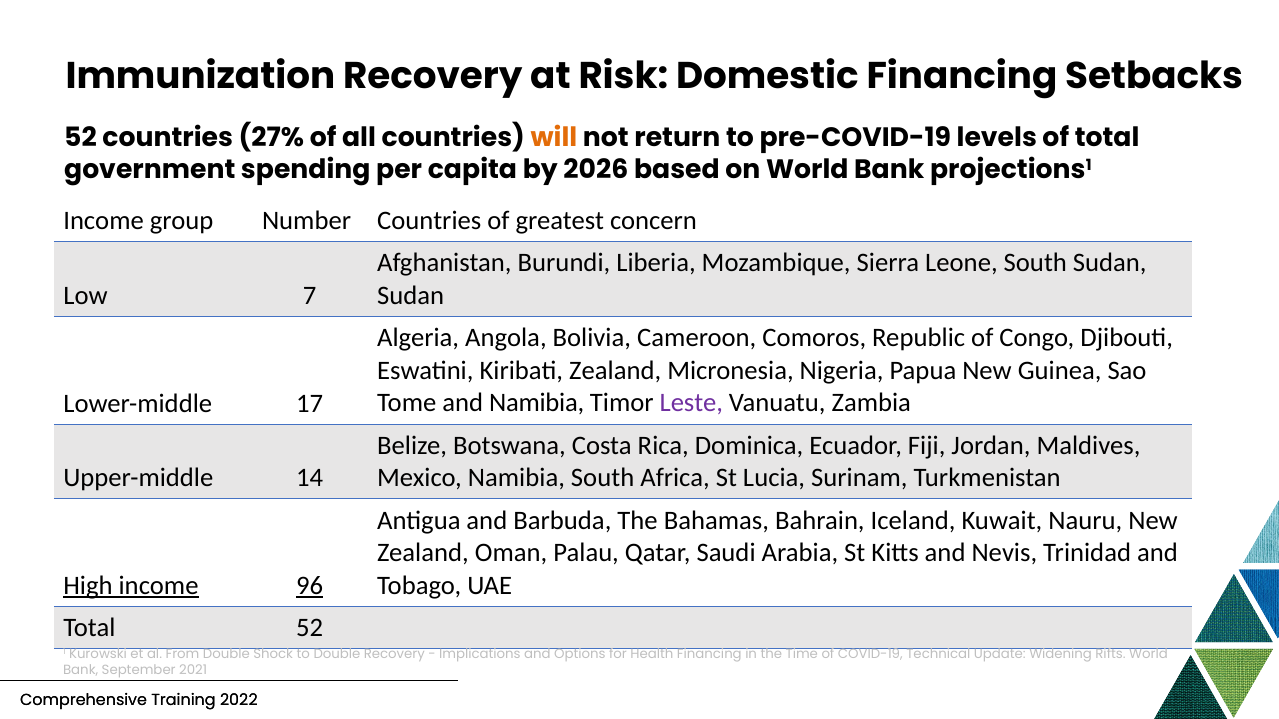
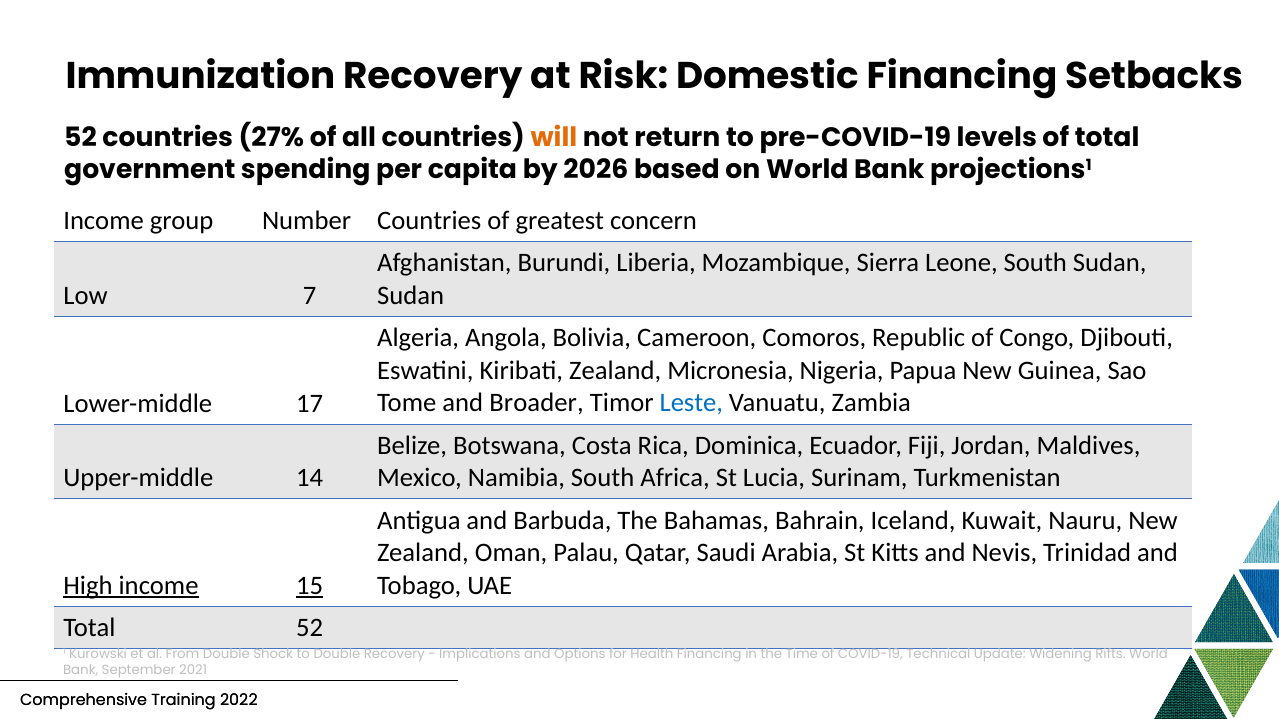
and Namibia: Namibia -> Broader (537, 403)
Leste colour: purple -> blue (691, 403)
96: 96 -> 15 (310, 586)
